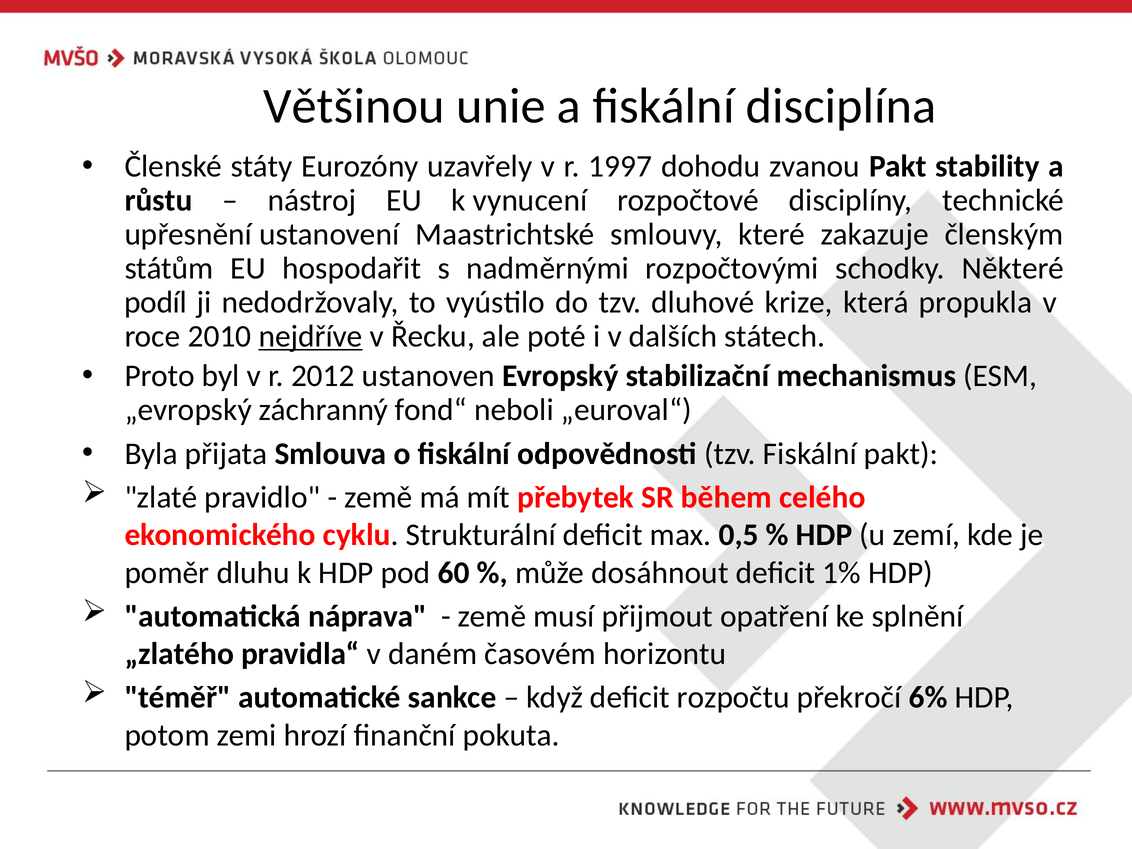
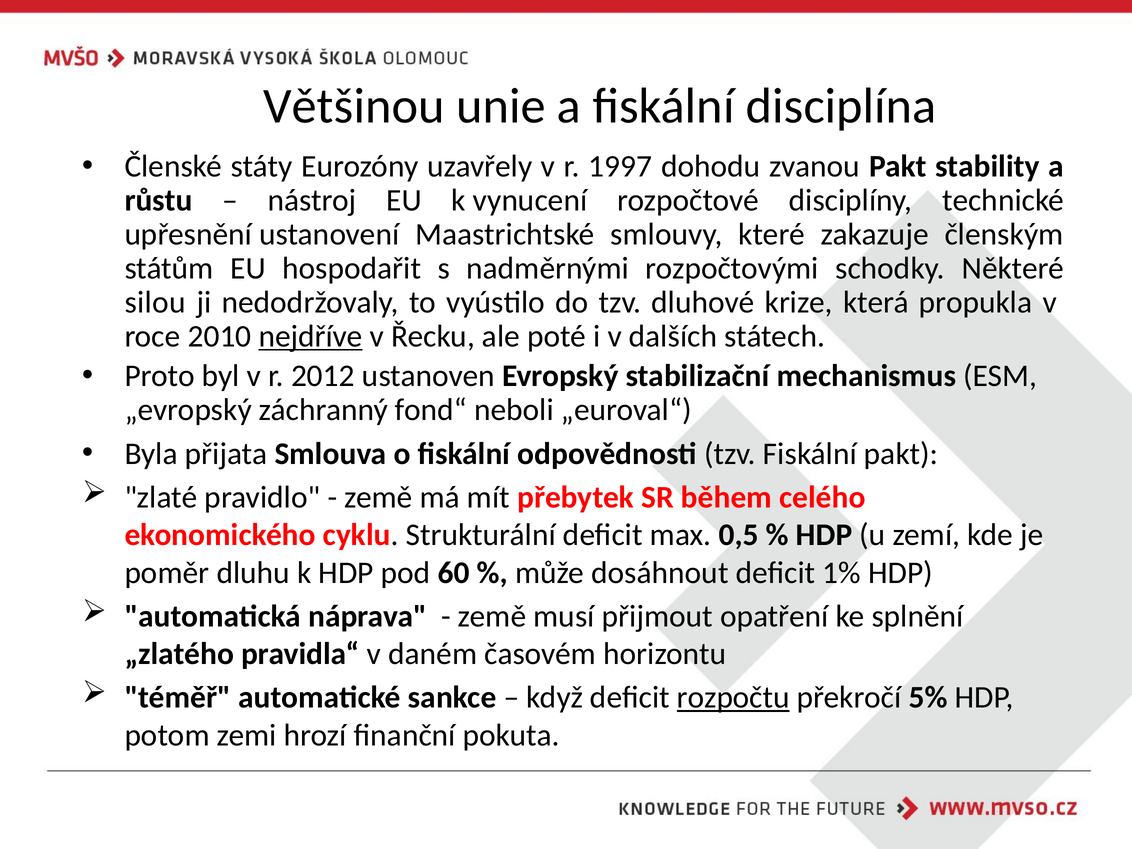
podíl: podíl -> silou (155, 302)
rozpočtu underline: none -> present (733, 698)
6%: 6% -> 5% (928, 698)
